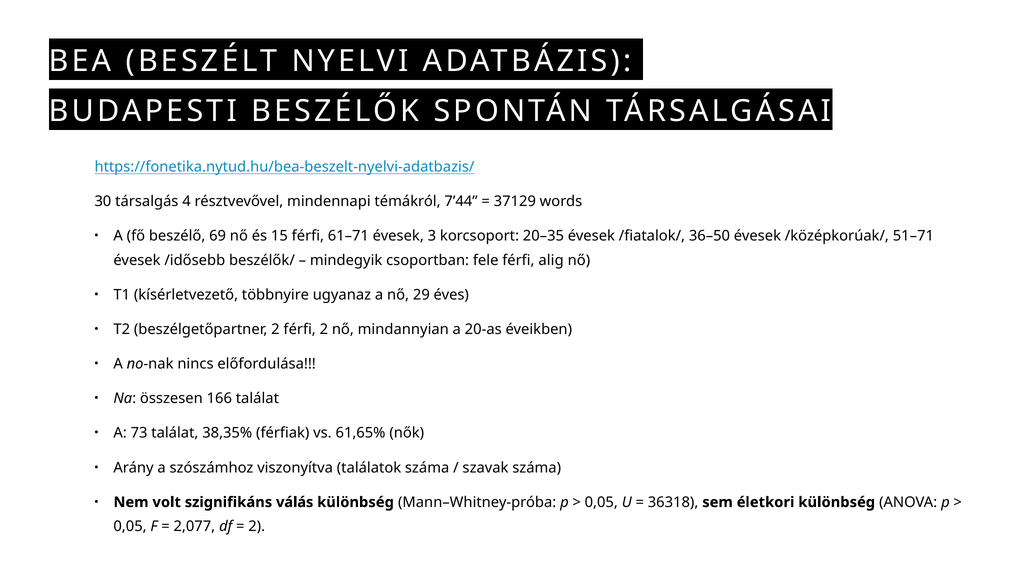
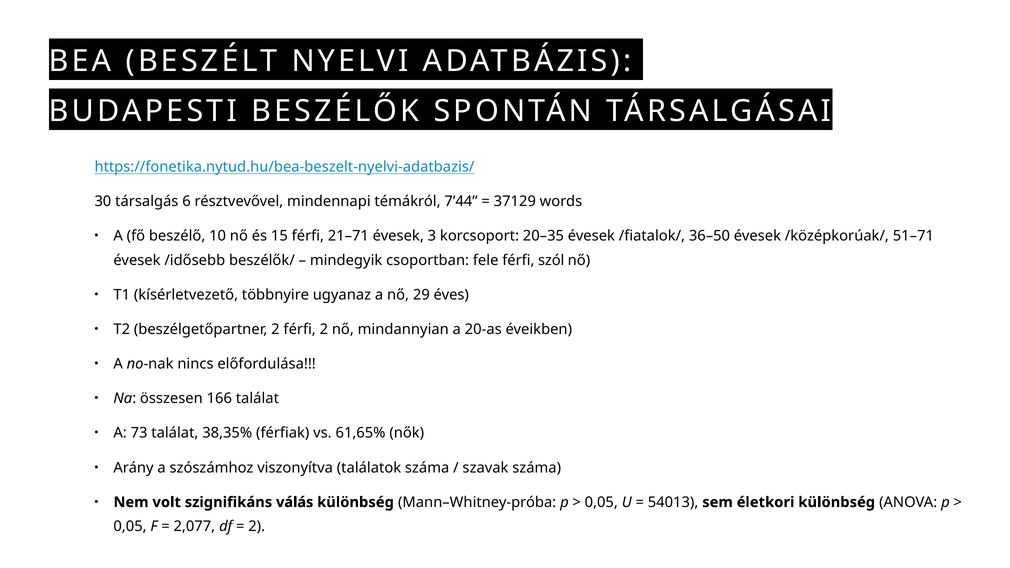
4: 4 -> 6 (187, 202)
69: 69 -> 10 (218, 236)
61–71: 61–71 -> 21–71 (348, 236)
alig: alig -> szól (551, 260)
36318: 36318 -> 54013 (673, 502)
